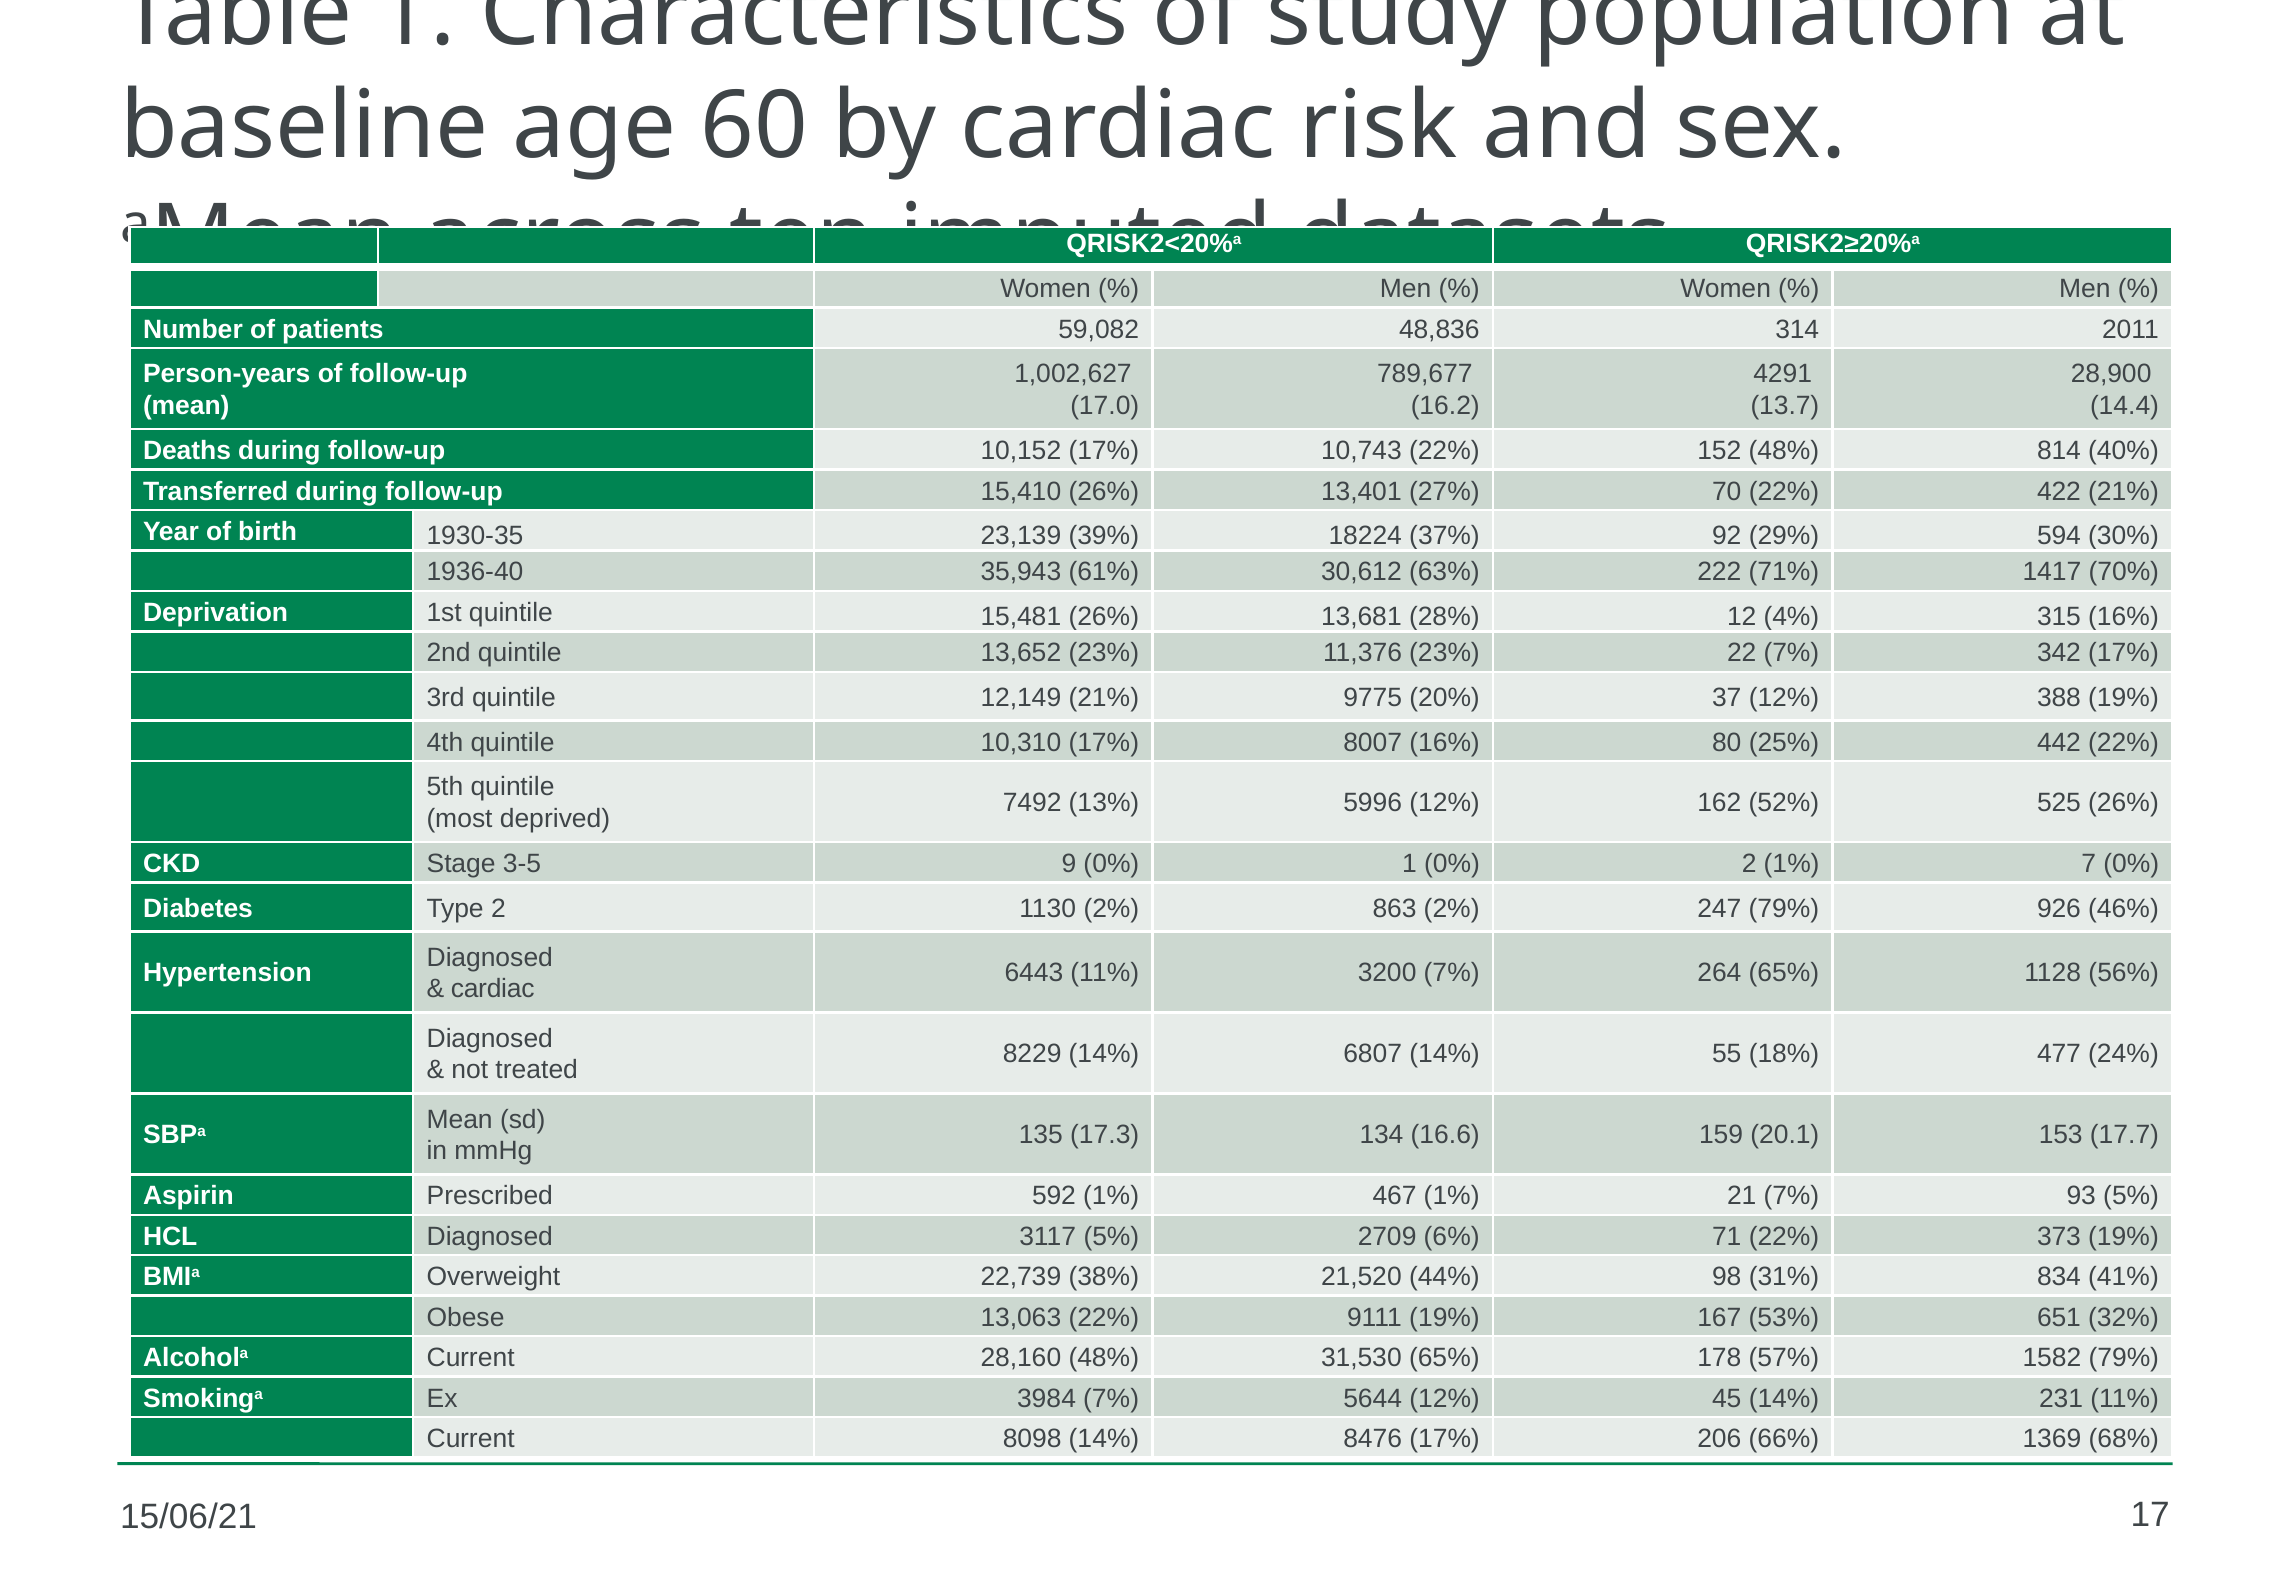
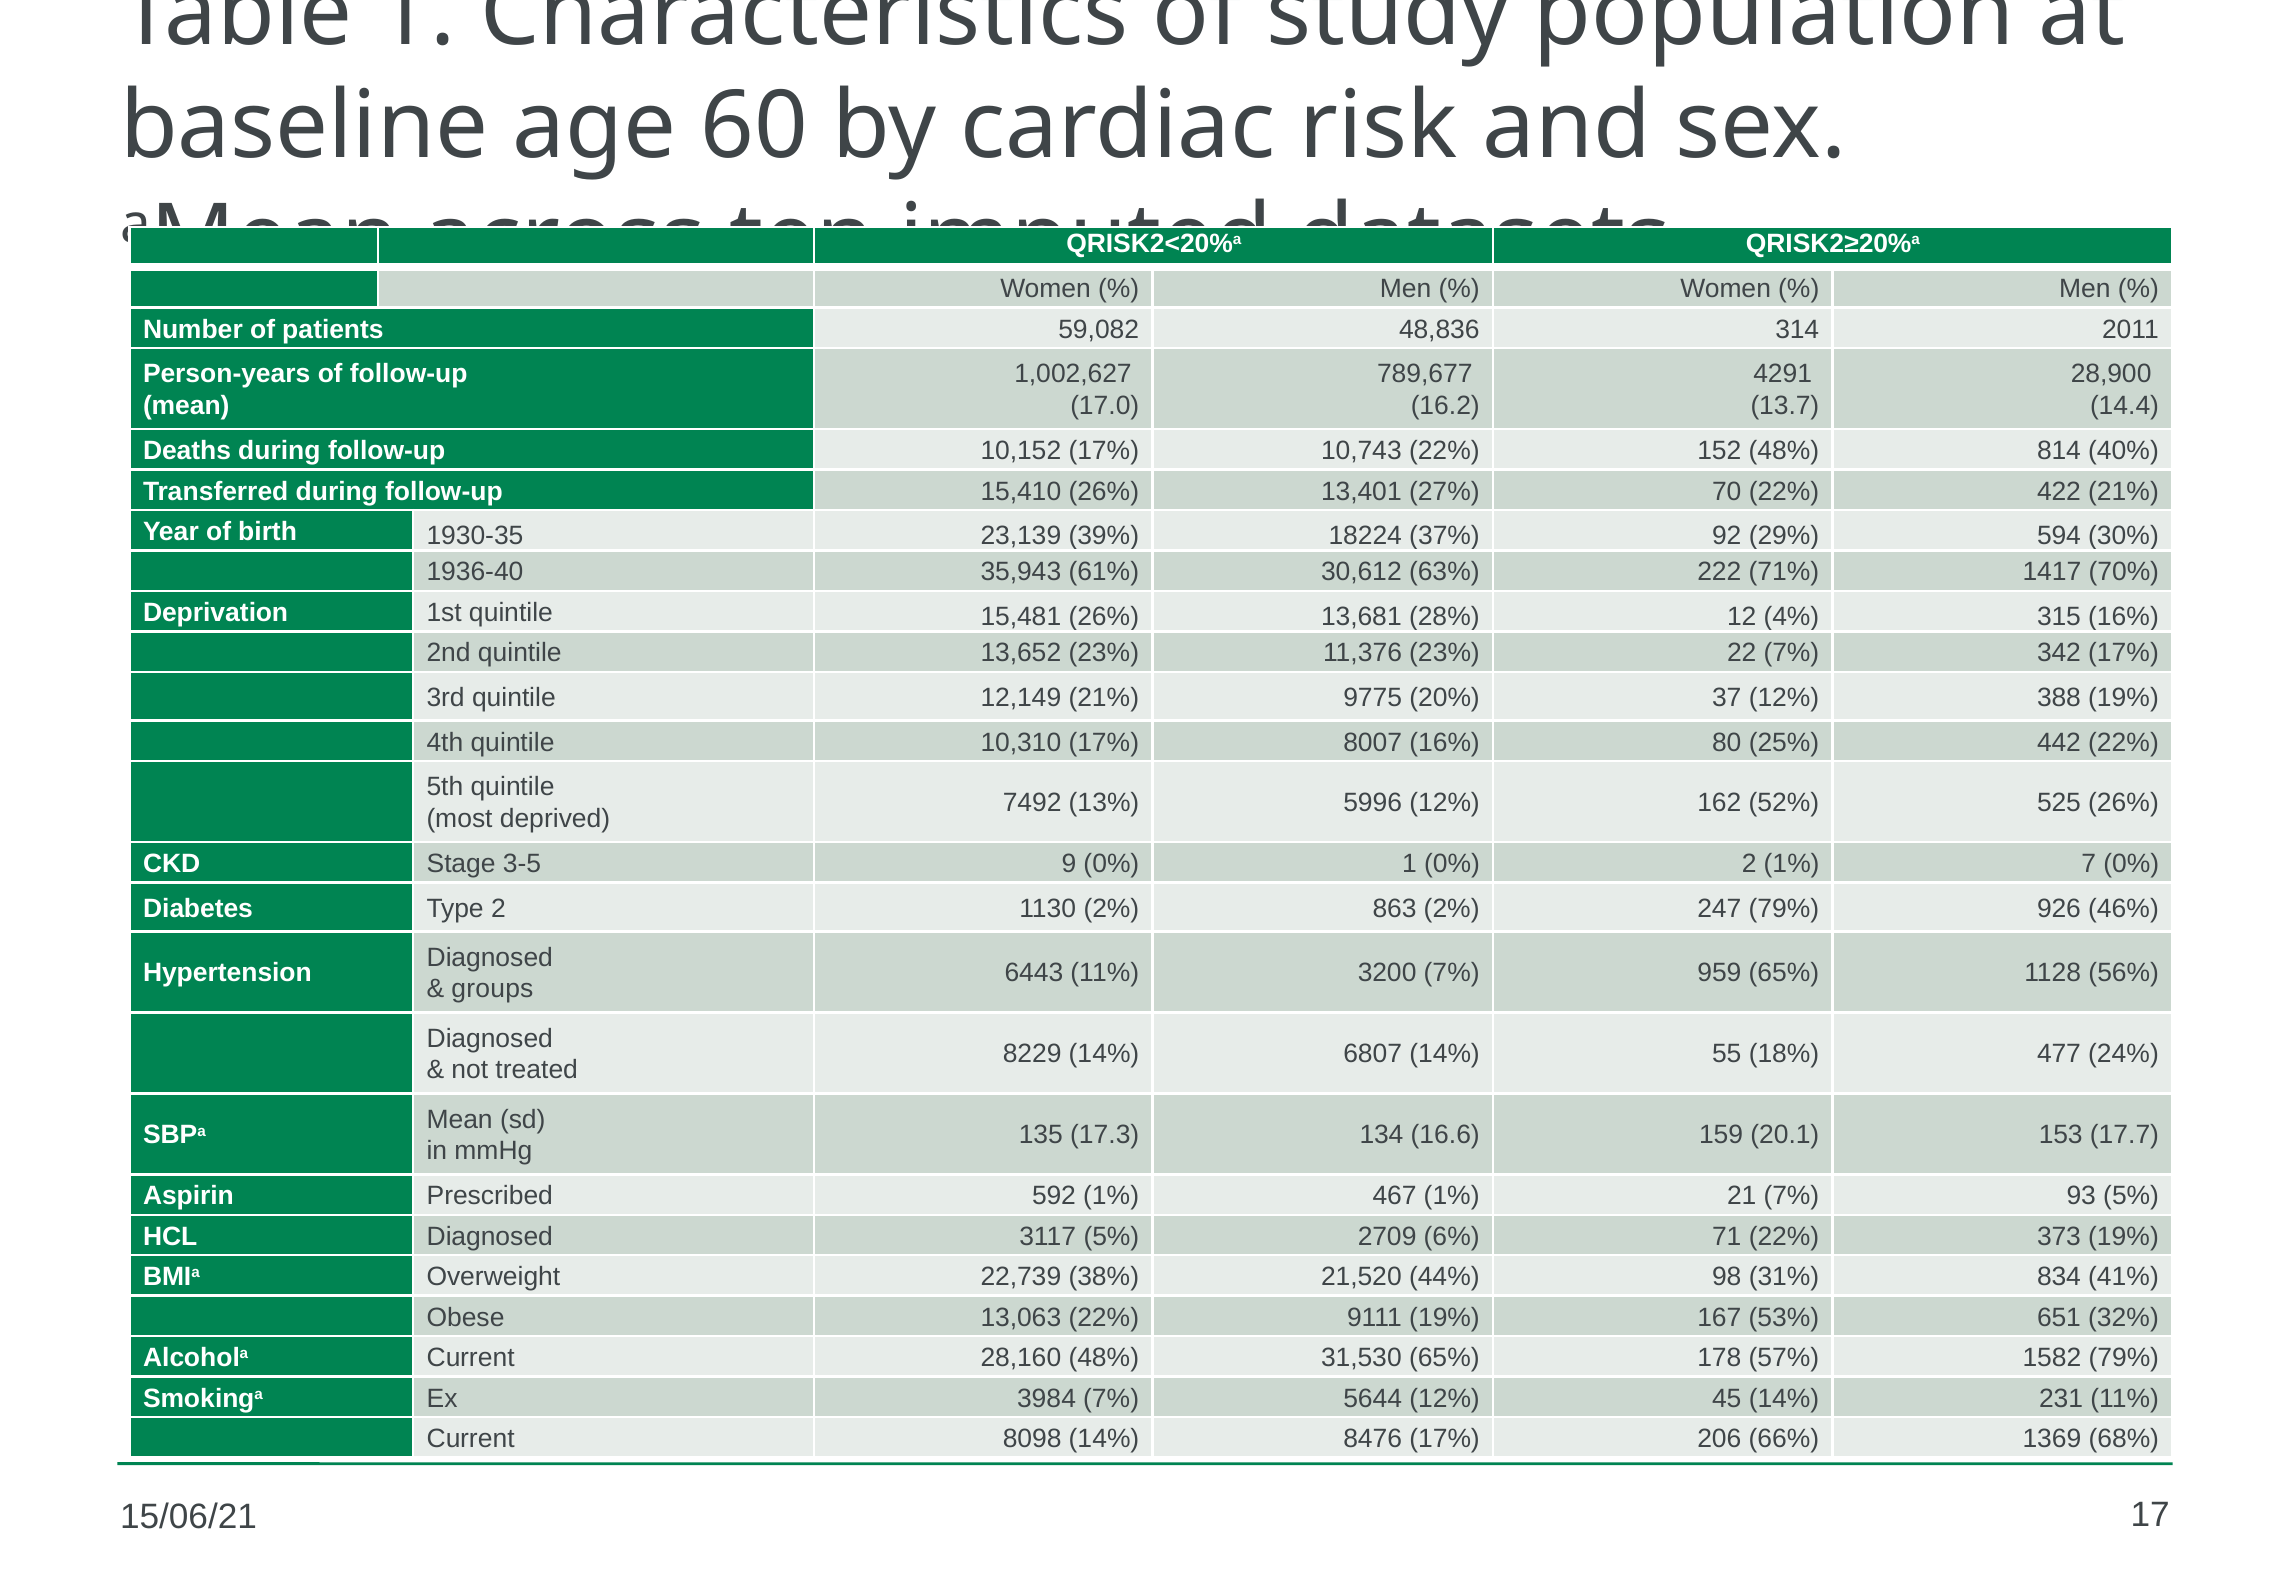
264: 264 -> 959 (1719, 973)
cardiac: cardiac -> groups (492, 989)
